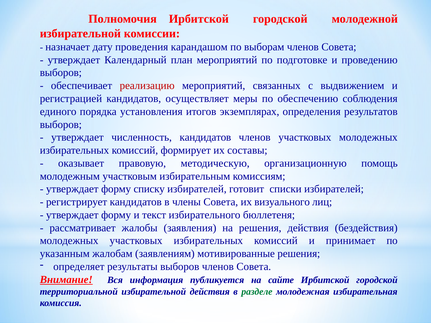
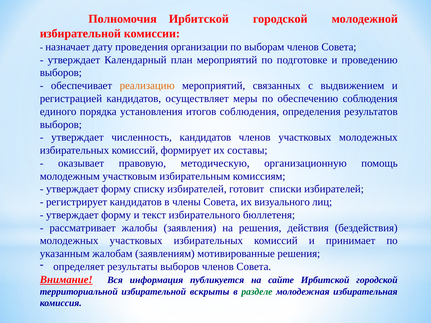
карандашом: карандашом -> организации (199, 47)
реализацию colour: red -> orange (147, 86)
итогов экземплярах: экземплярах -> соблюдения (249, 112)
избирательной действия: действия -> вскрыты (210, 292)
